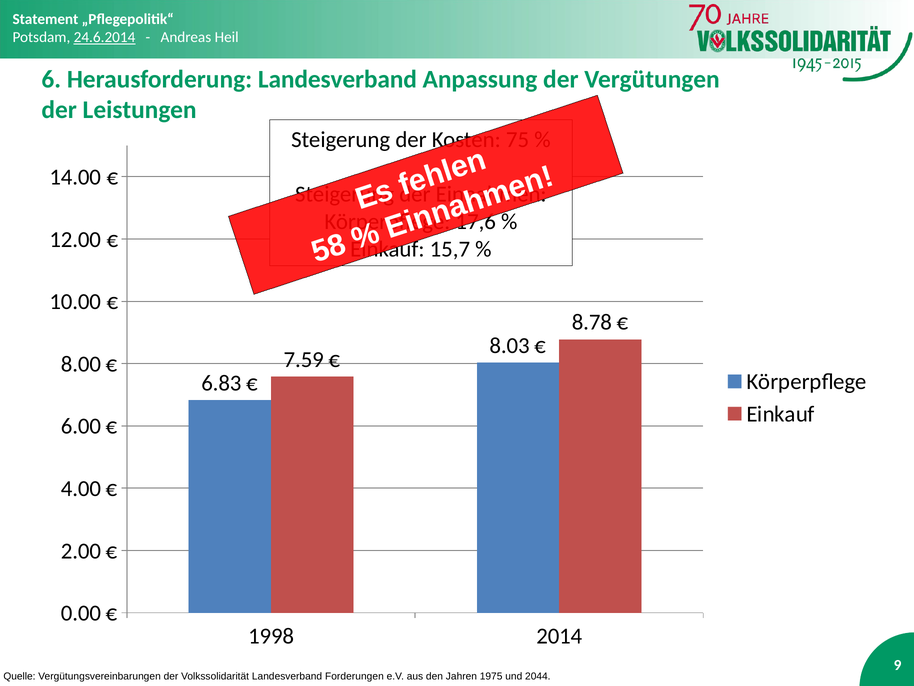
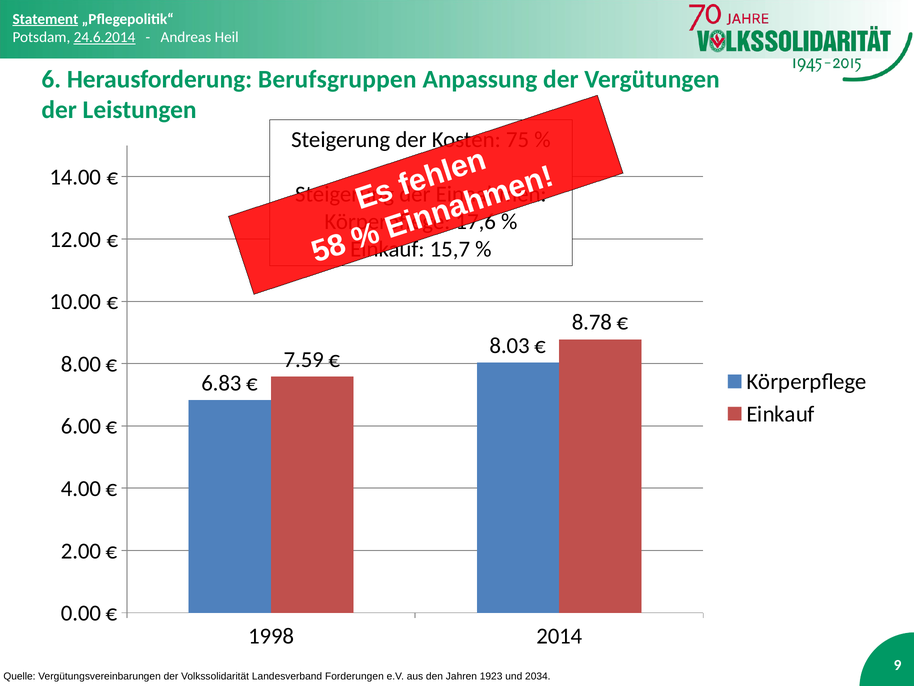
Statement underline: none -> present (45, 19)
Herausforderung Landesverband: Landesverband -> Berufsgruppen (337, 79)
1975: 1975 -> 1923 (491, 676)
2044: 2044 -> 2034 (538, 676)
